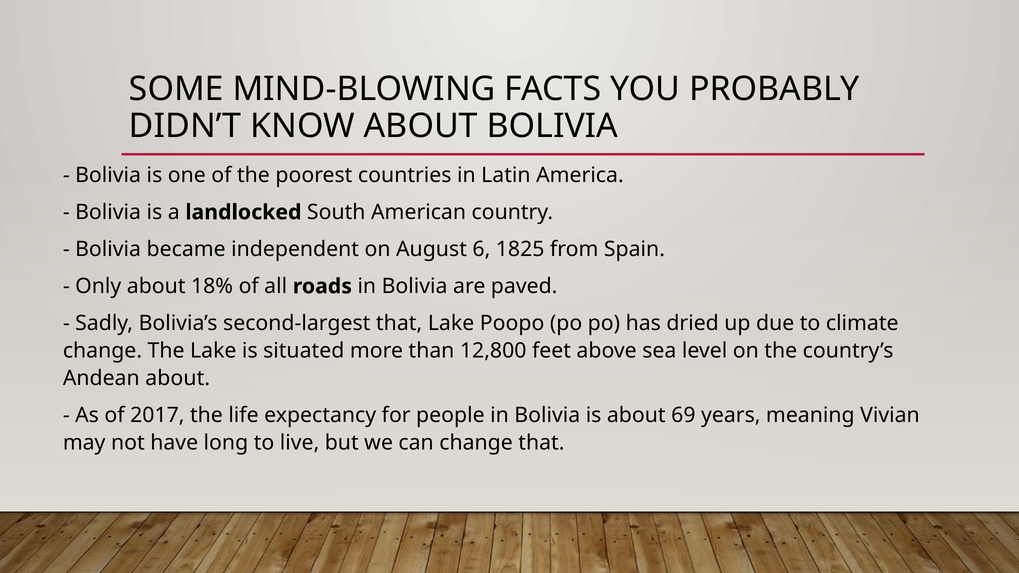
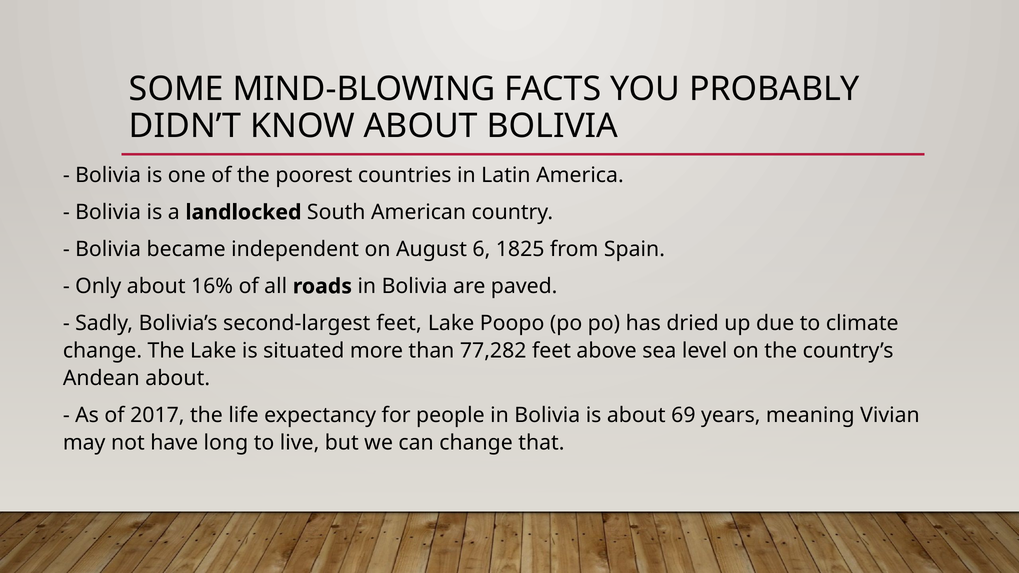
18%: 18% -> 16% (212, 286)
second-largest that: that -> feet (399, 323)
12,800: 12,800 -> 77,282 (493, 351)
